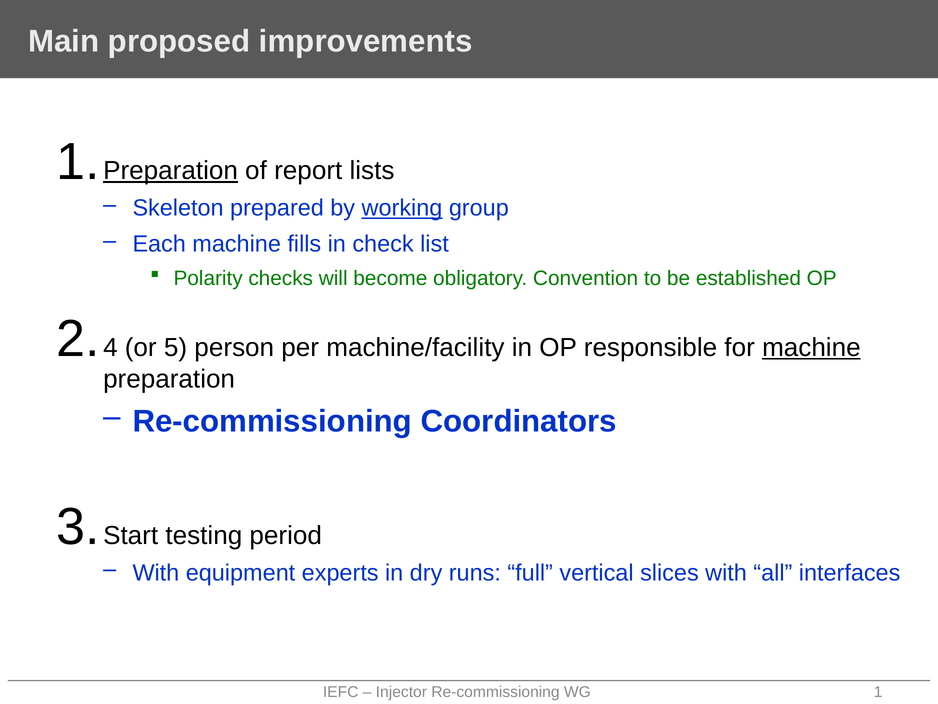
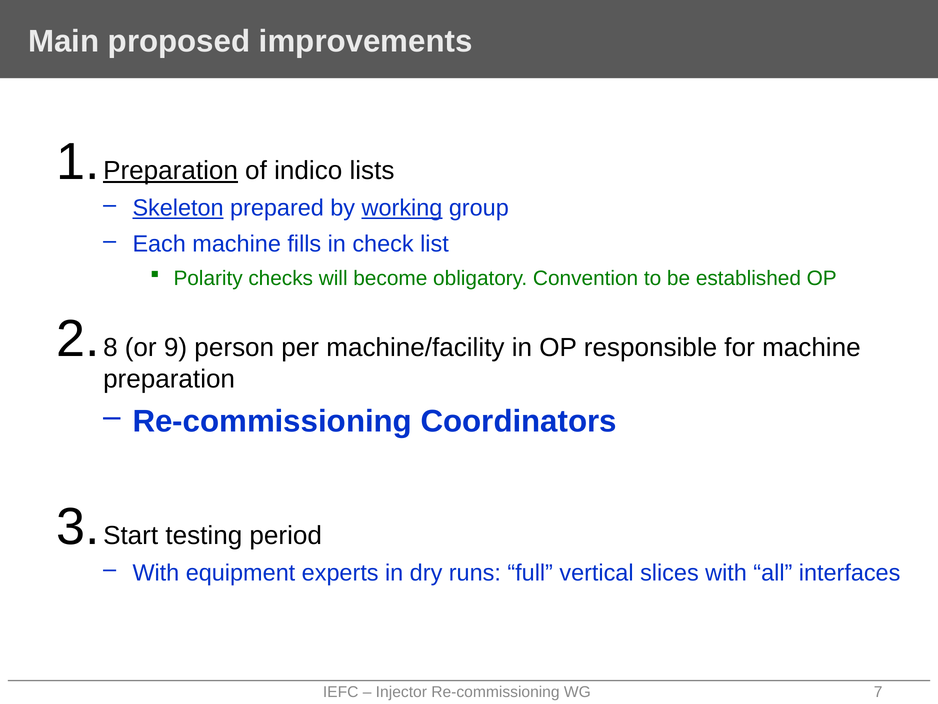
report: report -> indico (308, 171)
Skeleton underline: none -> present (178, 208)
4: 4 -> 8 (110, 347)
5: 5 -> 9 (176, 347)
machine underline: present -> none (811, 347)
WG 1: 1 -> 7 (878, 692)
